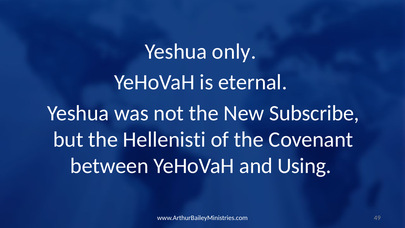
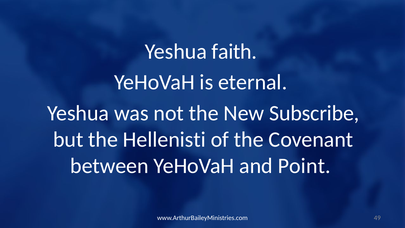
only: only -> faith (234, 52)
Using: Using -> Point (304, 166)
